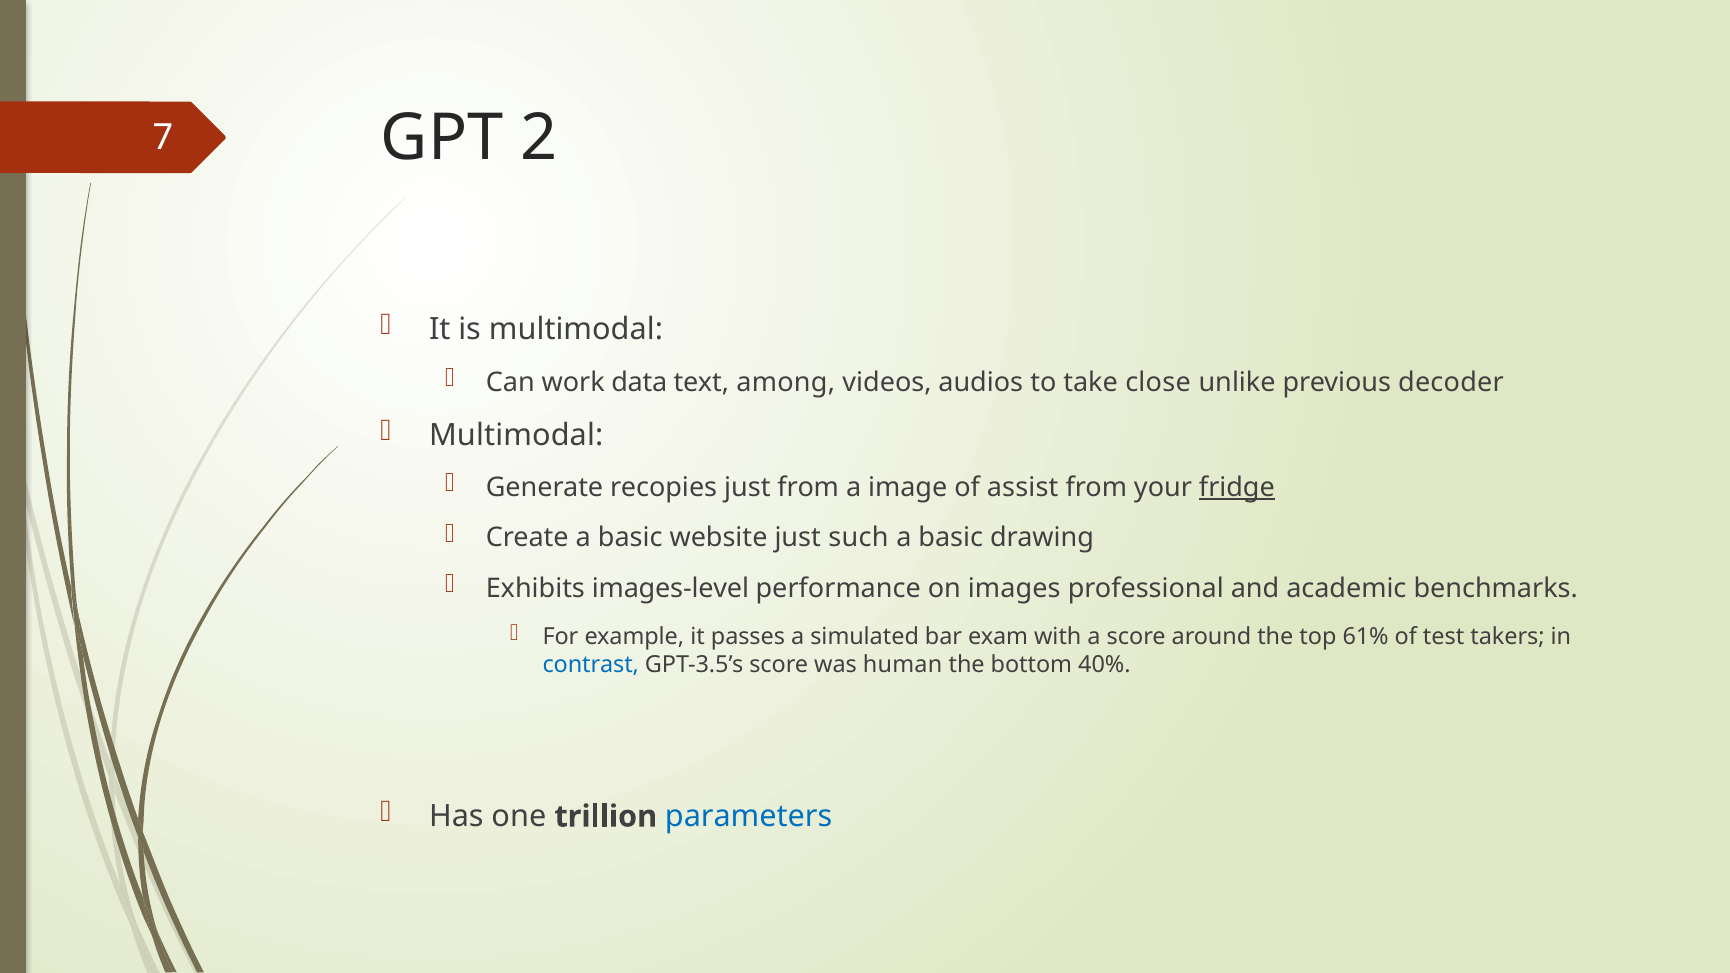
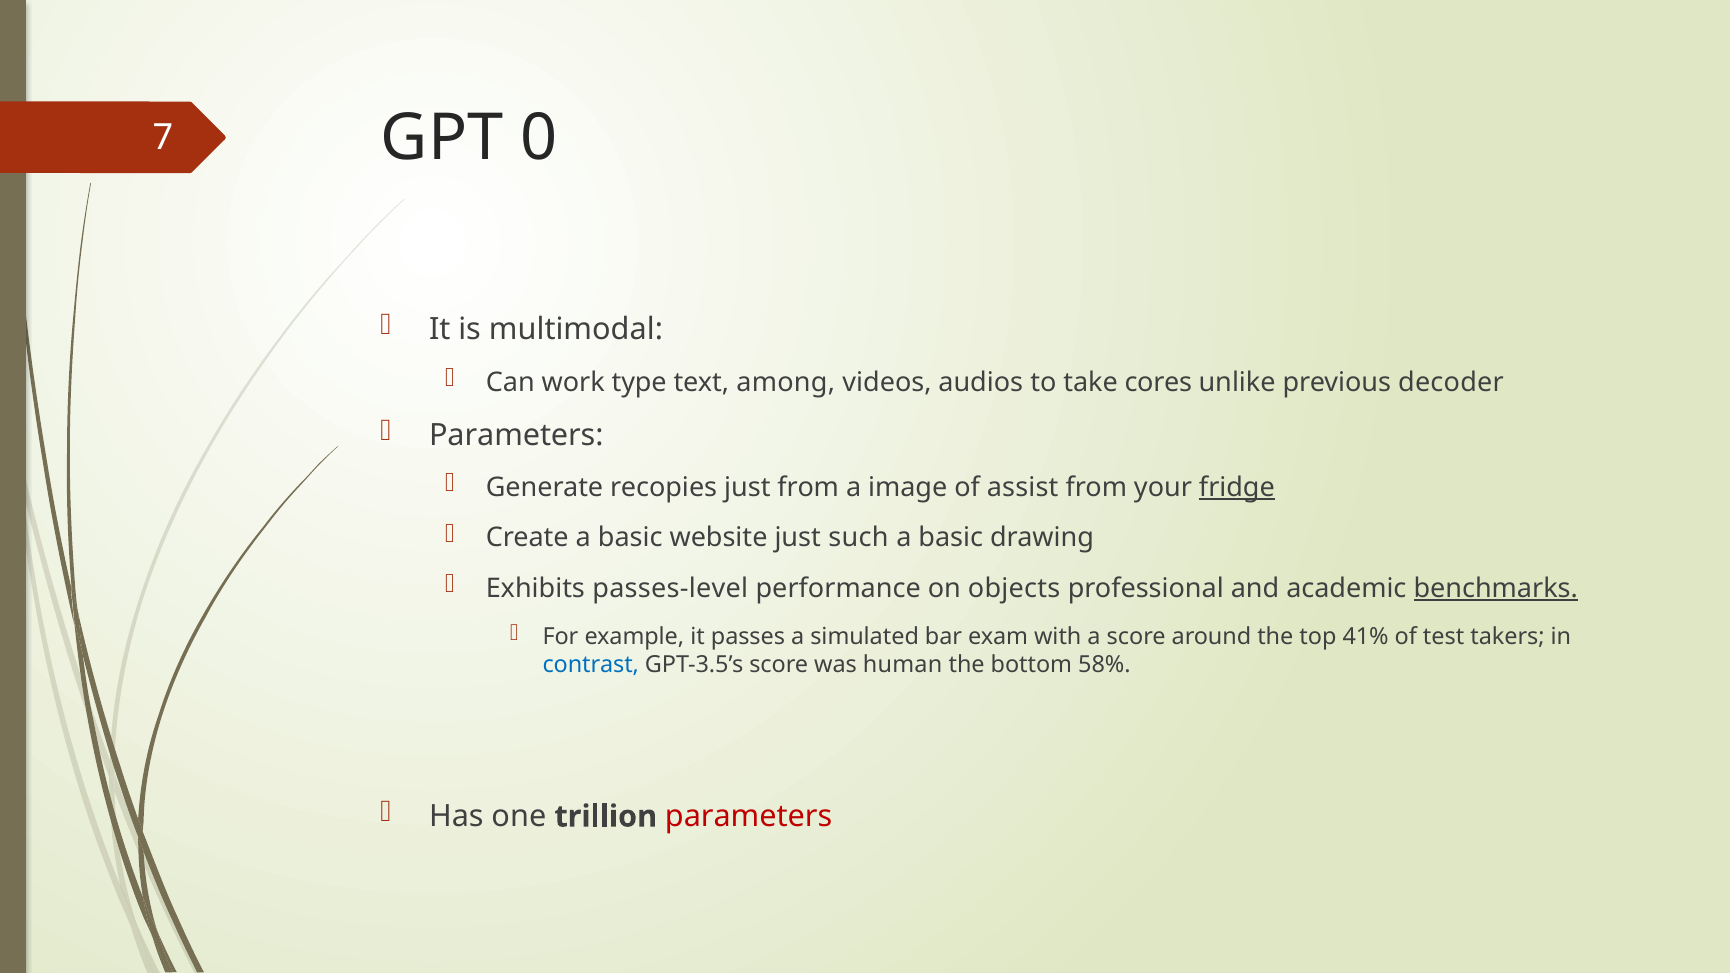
2: 2 -> 0 (539, 139)
data: data -> type (639, 382)
close: close -> cores (1158, 382)
Multimodal: Multimodal -> Parameters (516, 435)
images-level: images-level -> passes-level (670, 588)
images: images -> objects (1014, 588)
benchmarks underline: none -> present (1496, 588)
61%: 61% -> 41% (1366, 636)
40%: 40% -> 58% (1104, 665)
parameters colour: blue -> red (749, 817)
